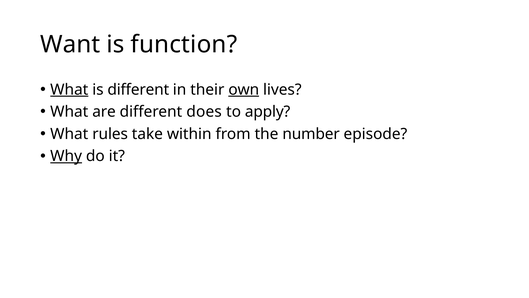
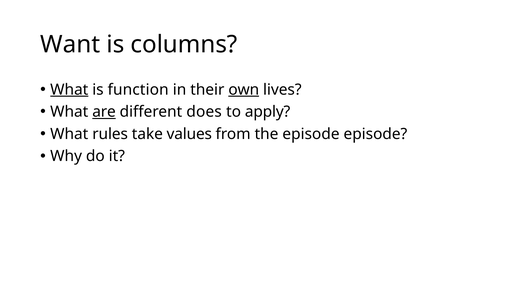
function: function -> columns (184, 44)
is different: different -> function (138, 89)
are underline: none -> present (104, 112)
within: within -> values (189, 134)
the number: number -> episode (311, 134)
Why underline: present -> none (66, 156)
